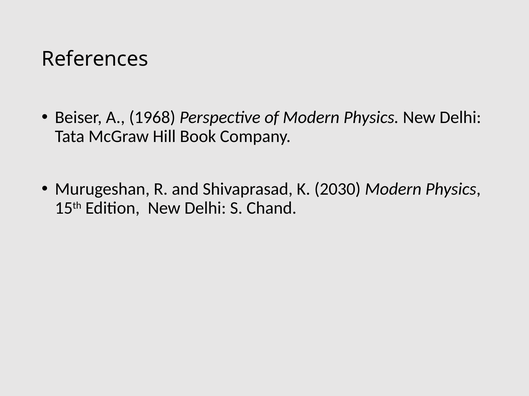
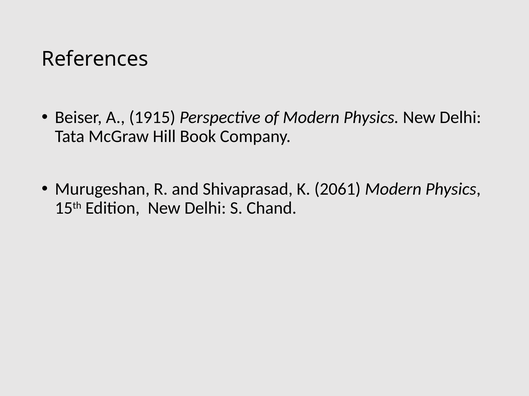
1968: 1968 -> 1915 (152, 118)
2030: 2030 -> 2061 (338, 189)
